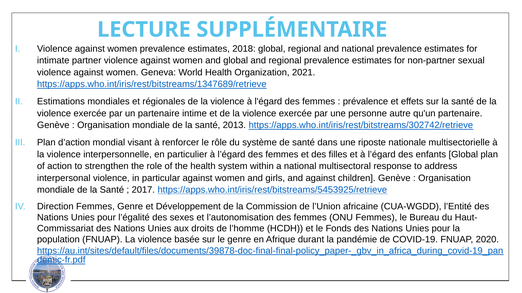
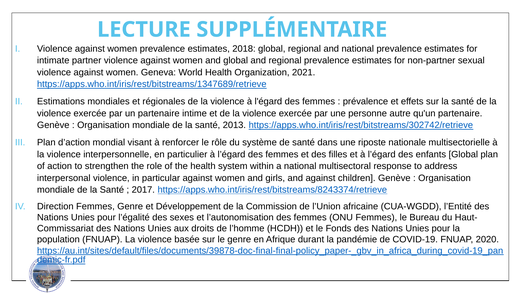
https://apps.who.int/iris/rest/bitstreams/5453925/retrieve: https://apps.who.int/iris/rest/bitstreams/5453925/retrieve -> https://apps.who.int/iris/rest/bitstreams/8243374/retrieve (272, 190)
